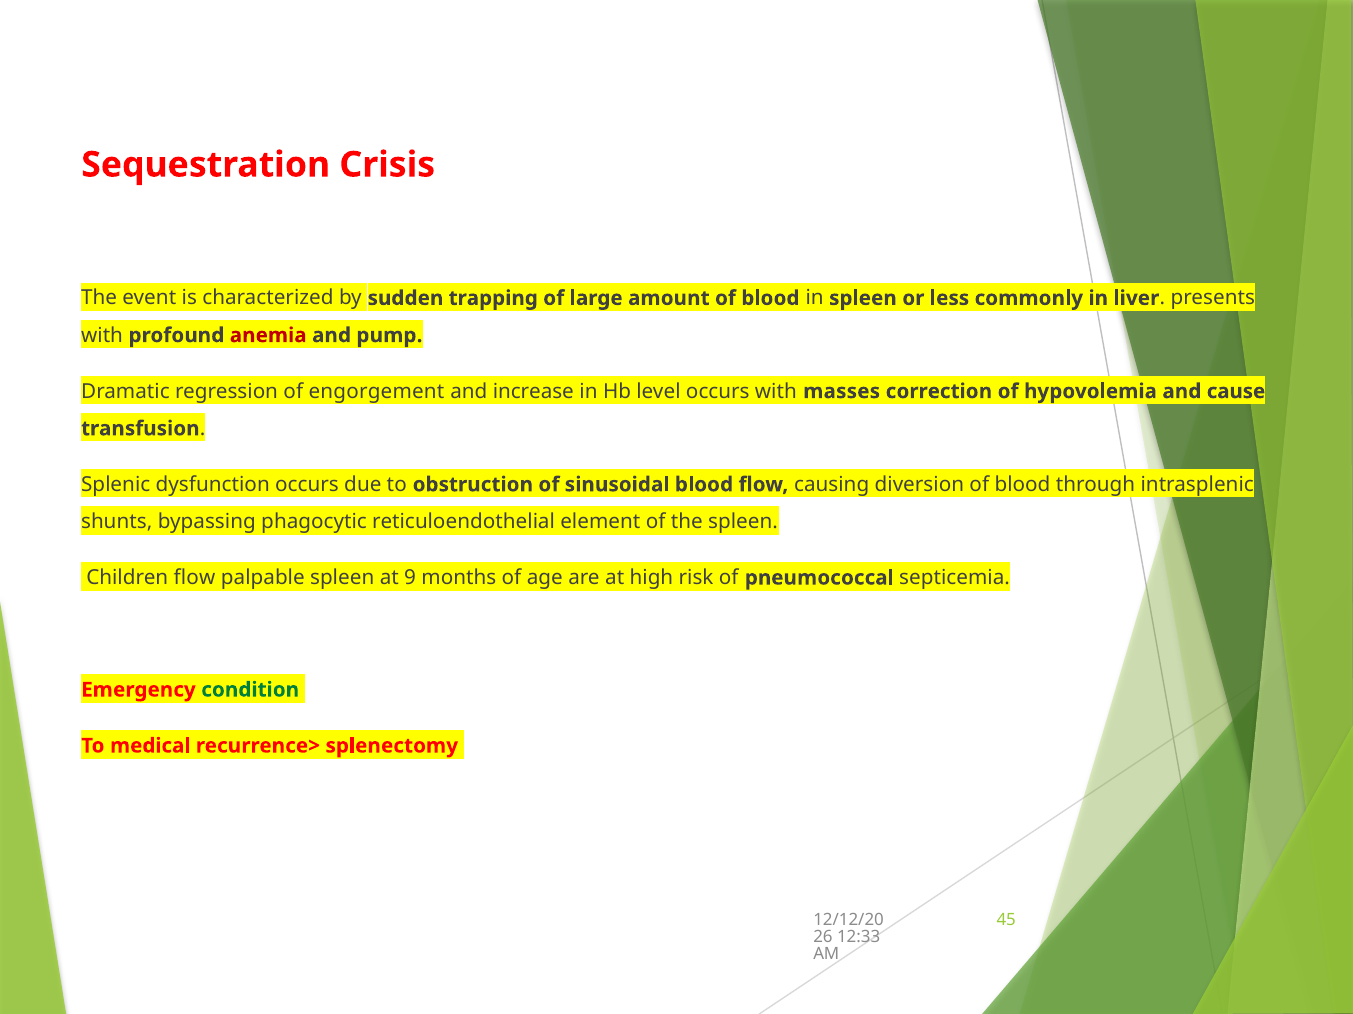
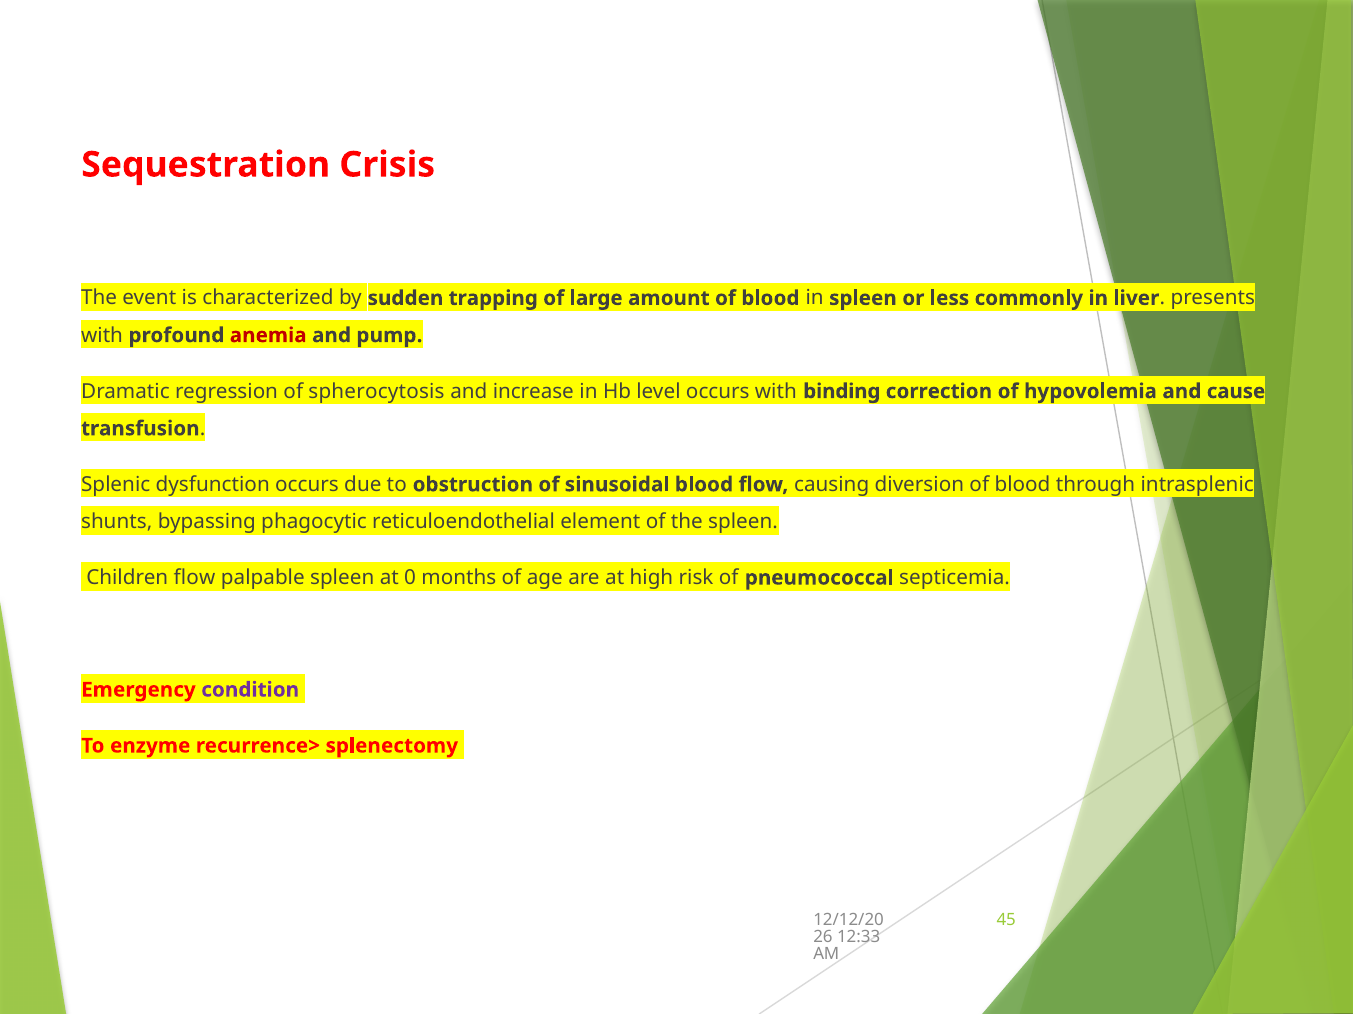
engorgement: engorgement -> spherocytosis (377, 392)
masses: masses -> binding (842, 392)
9: 9 -> 0 (410, 578)
condition colour: green -> purple (250, 690)
medical: medical -> enzyme (150, 746)
